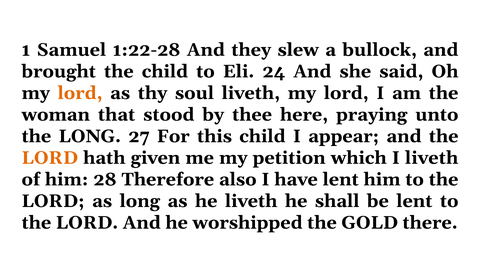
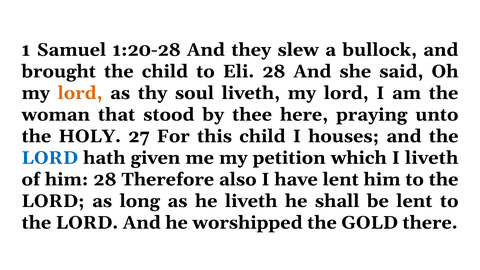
1:22-28: 1:22-28 -> 1:20-28 (147, 50)
Eli 24: 24 -> 28 (274, 71)
the LONG: LONG -> HOLY (90, 136)
appear: appear -> houses (344, 136)
LORD colour: orange -> blue (50, 158)
